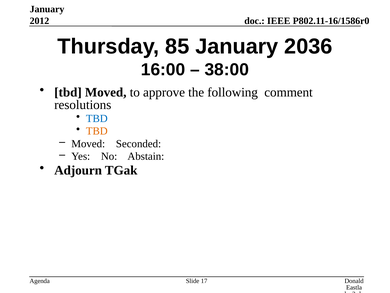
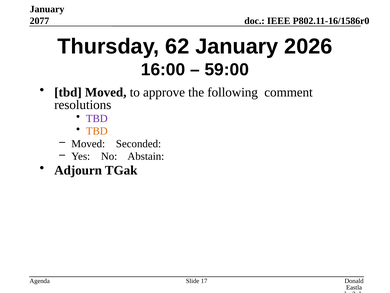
2012: 2012 -> 2077 (39, 21)
85: 85 -> 62 (177, 46)
2036: 2036 -> 2026 (308, 46)
38:00: 38:00 -> 59:00 (227, 69)
TBD colour: blue -> purple (97, 118)
